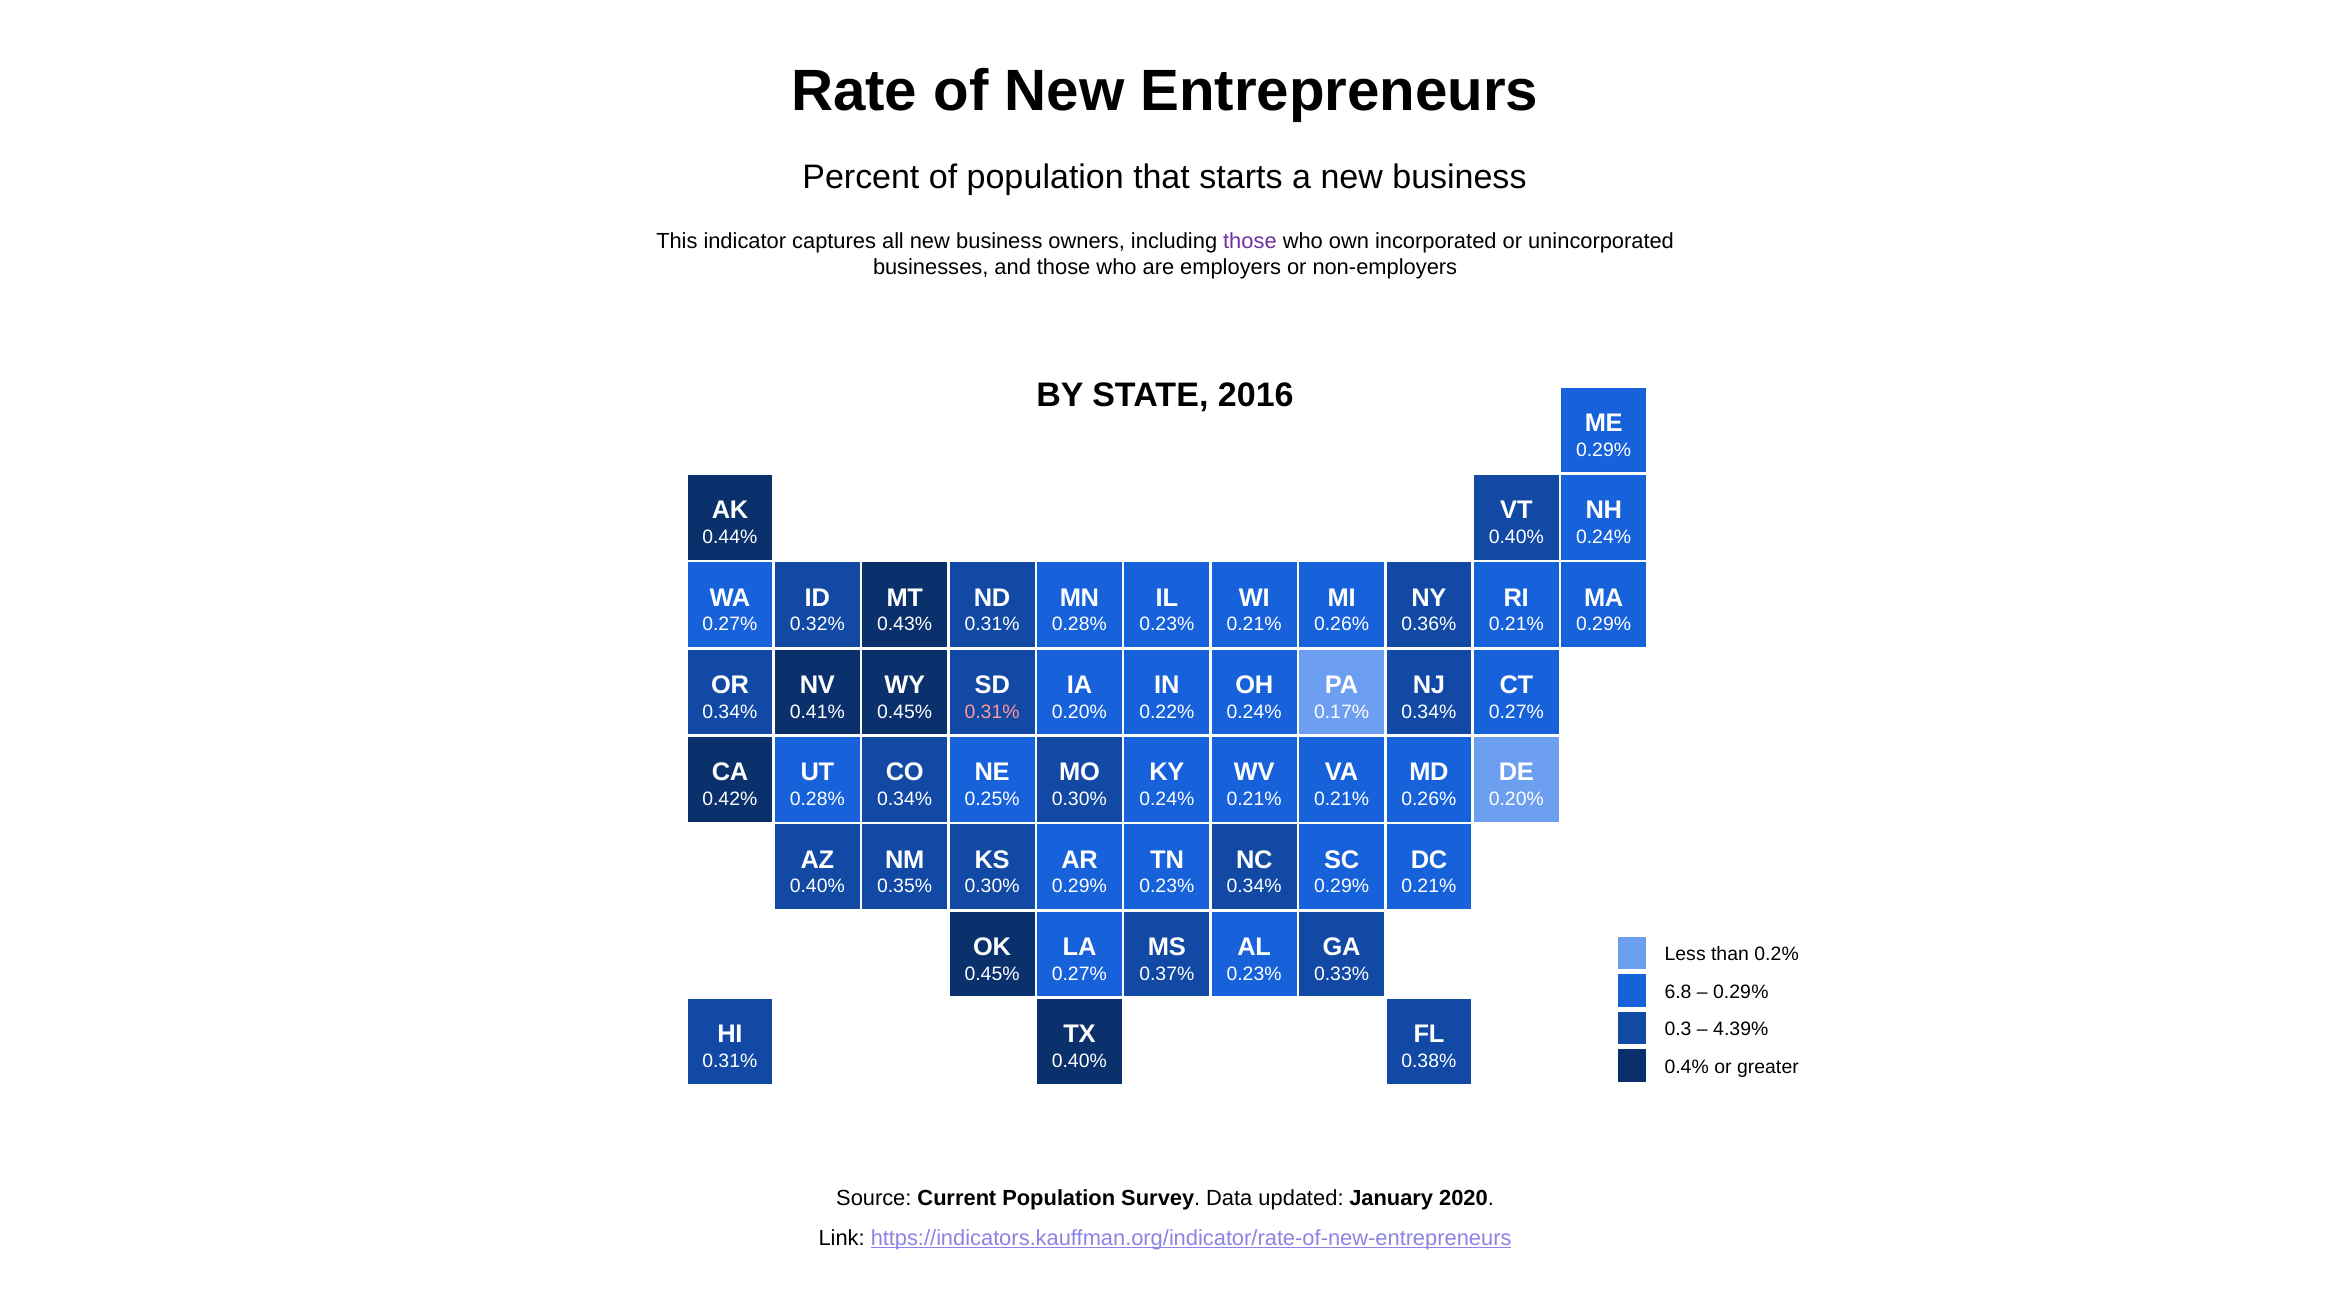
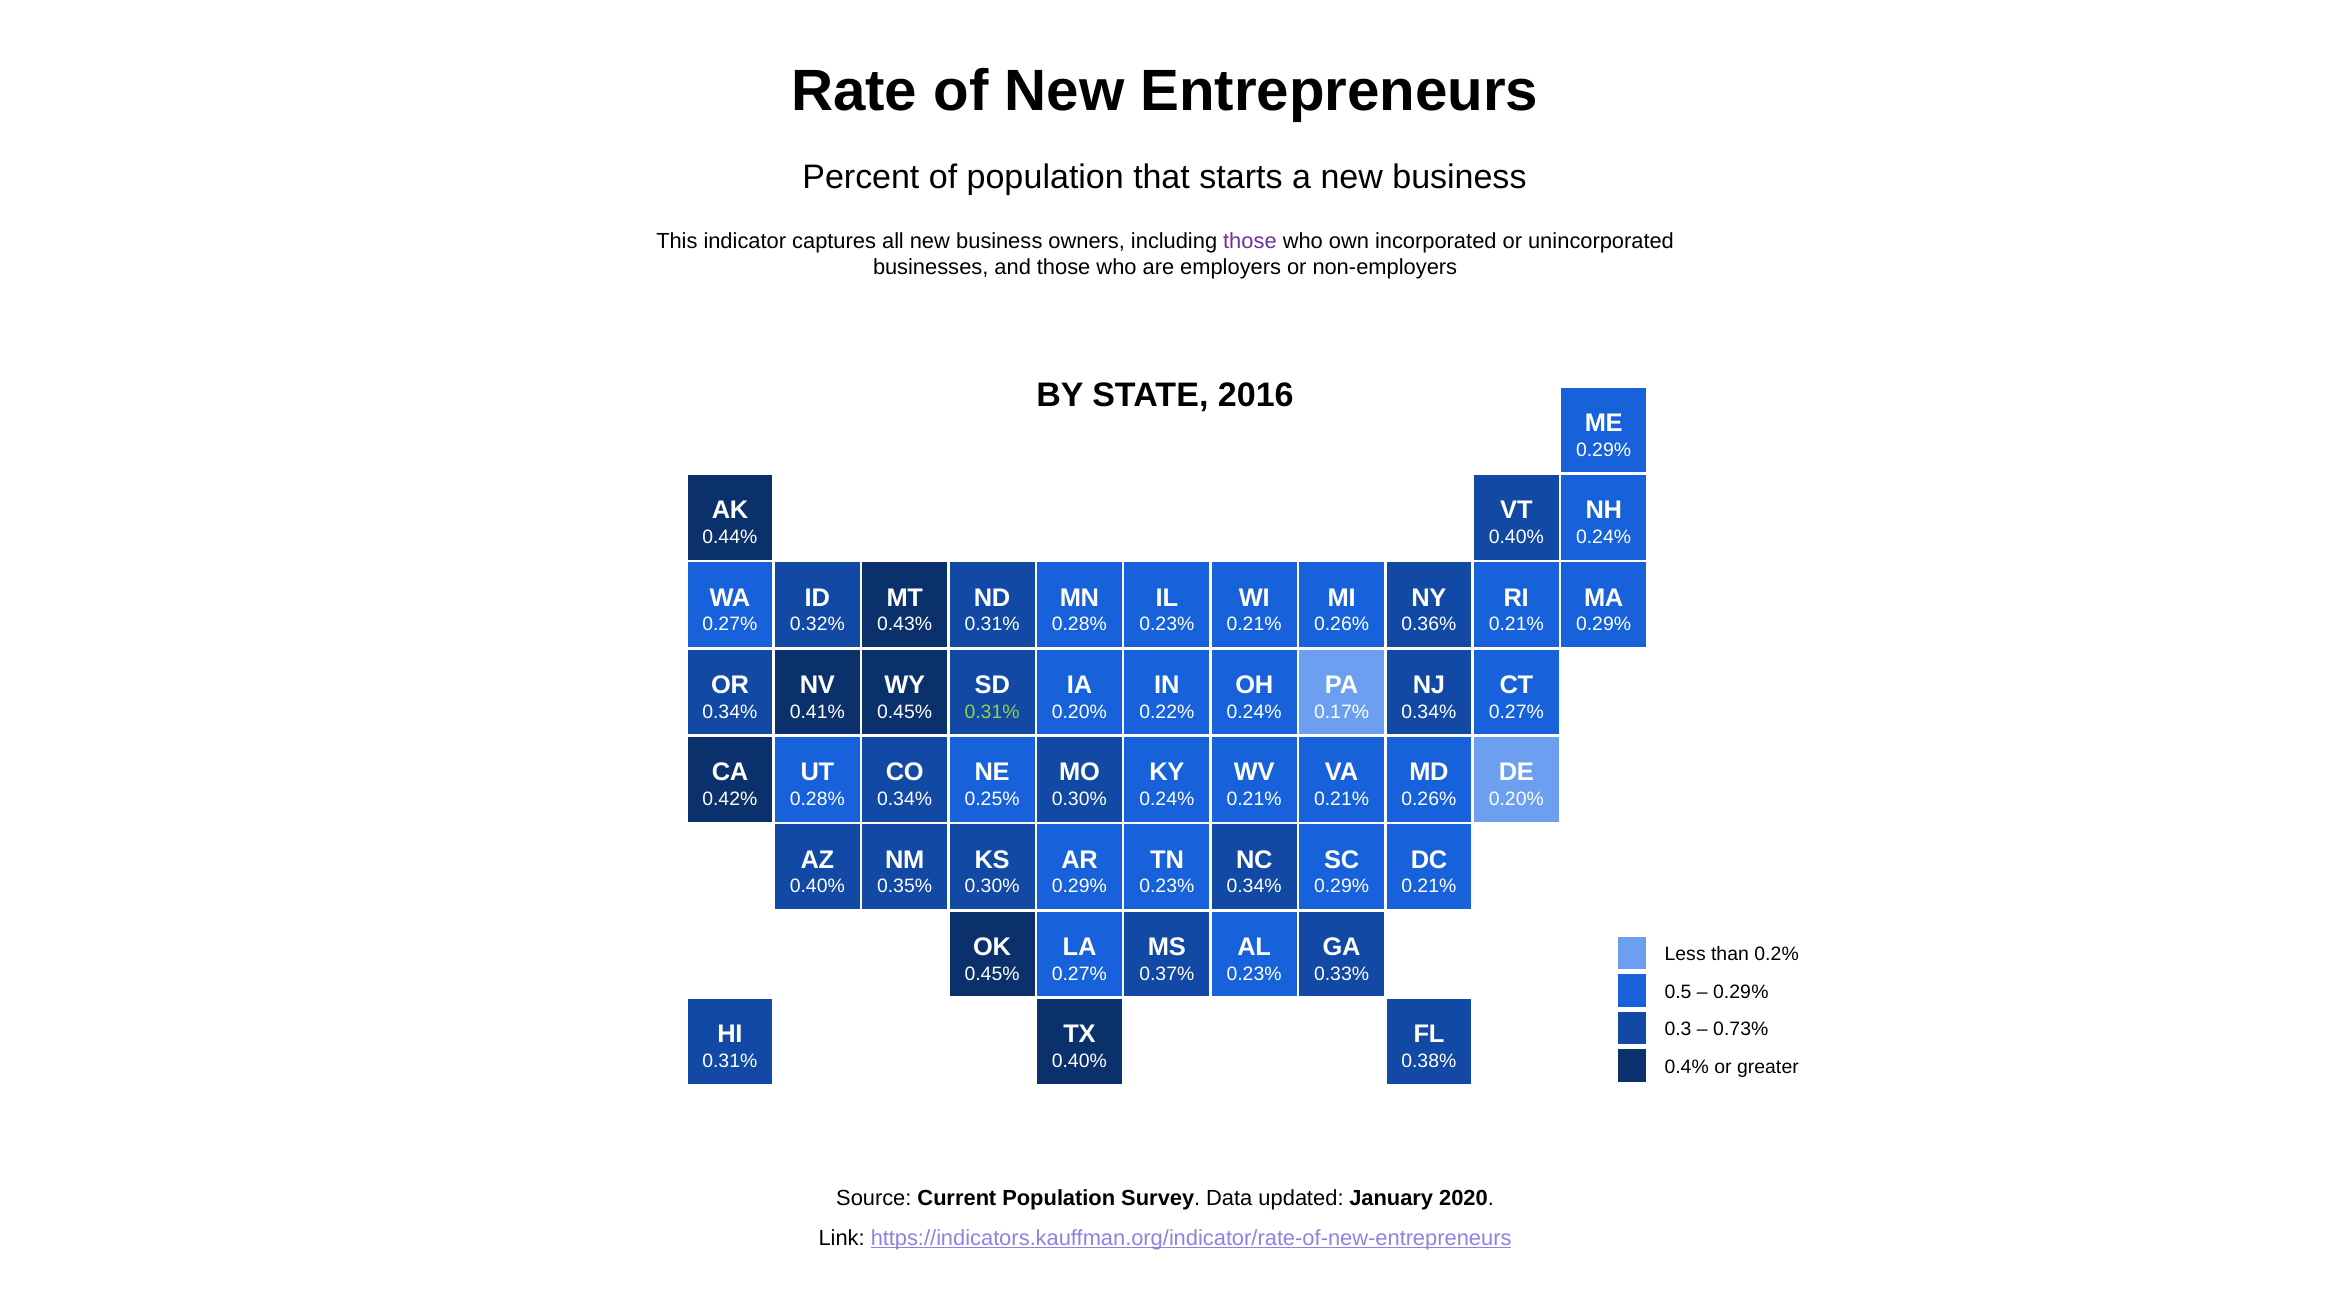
0.31% colour: pink -> light green (992, 712)
6.8: 6.8 -> 0.5 (1678, 992)
4.39%: 4.39% -> 0.73% (1741, 1030)
